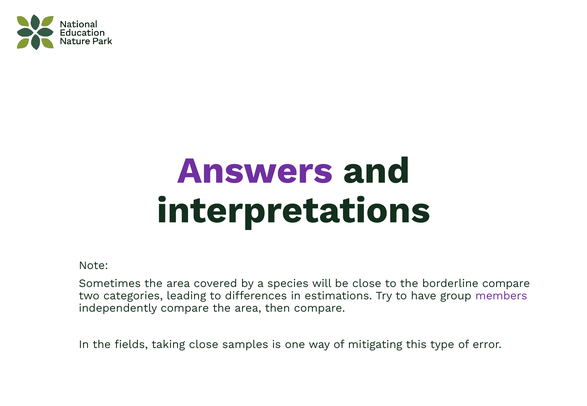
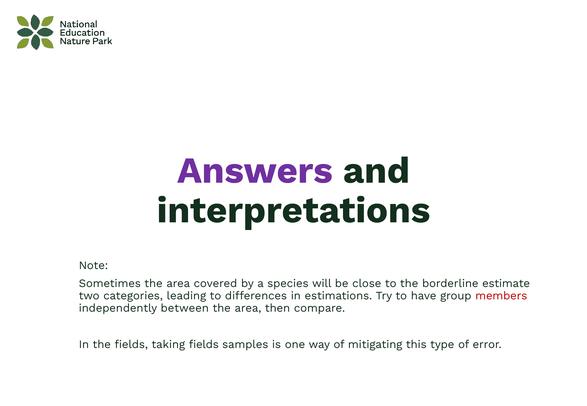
borderline compare: compare -> estimate (506, 284)
members colour: purple -> red (501, 296)
independently compare: compare -> between (185, 308)
taking close: close -> fields (204, 345)
